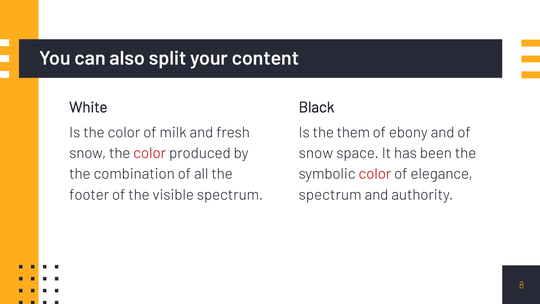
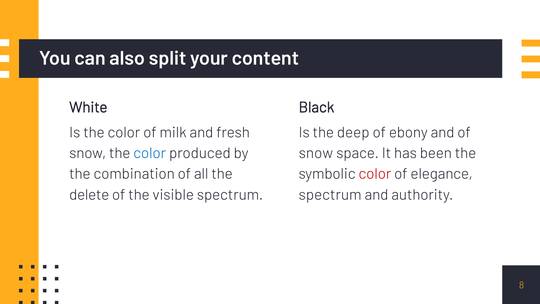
them: them -> deep (353, 132)
color colour: red -> blue (150, 153)
footer: footer -> delete (89, 195)
